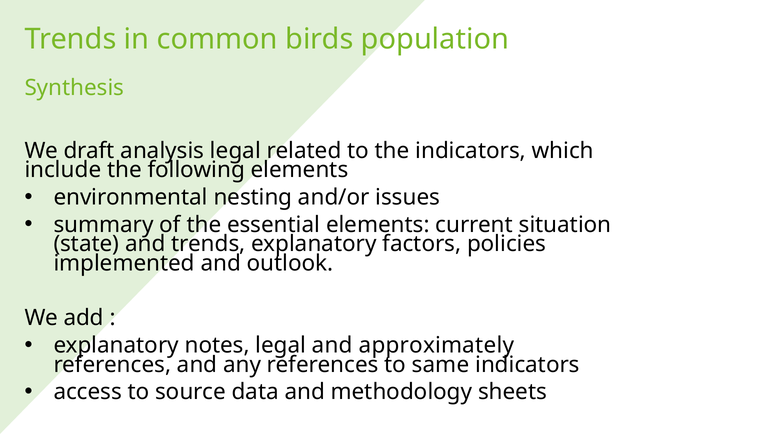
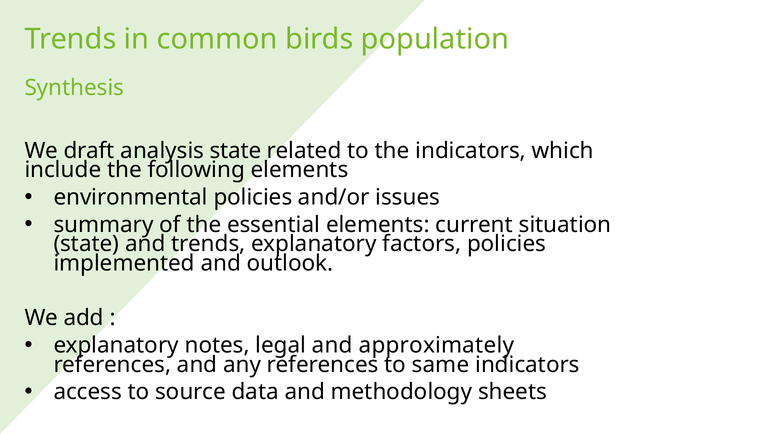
analysis legal: legal -> state (236, 151)
environmental nesting: nesting -> policies (253, 197)
